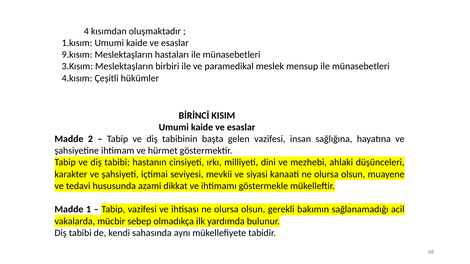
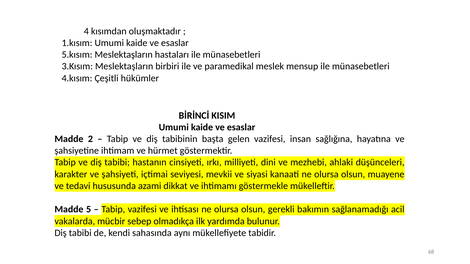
9.kısım: 9.kısım -> 5.kısım (77, 55)
1: 1 -> 5 (89, 210)
